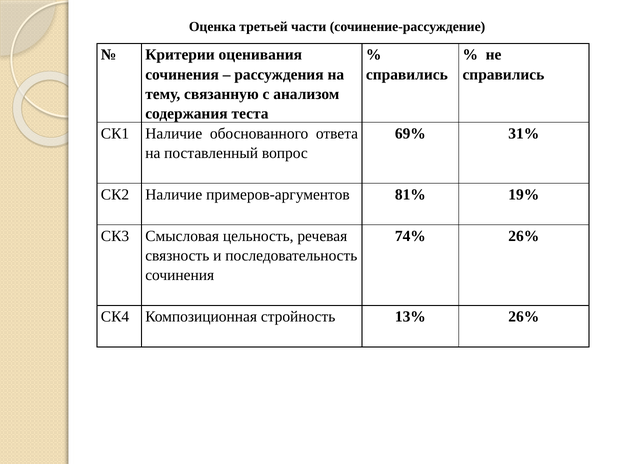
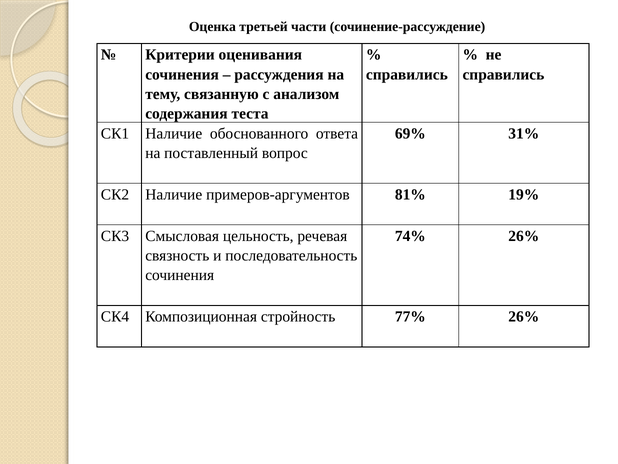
13%: 13% -> 77% (410, 316)
